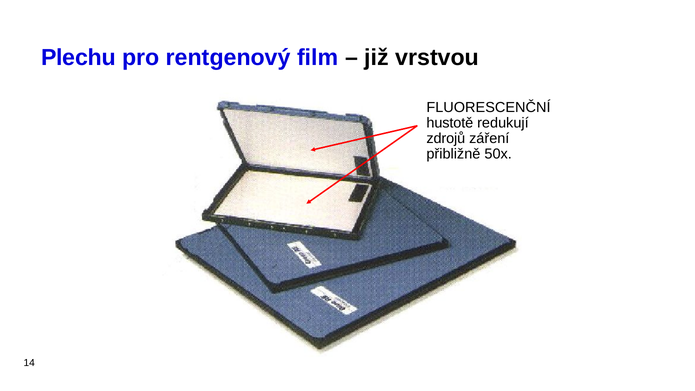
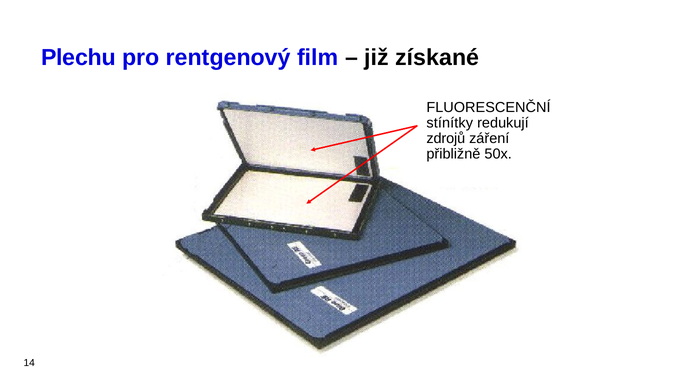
vrstvou: vrstvou -> získané (437, 58)
hustotě: hustotě -> stínítky (450, 123)
